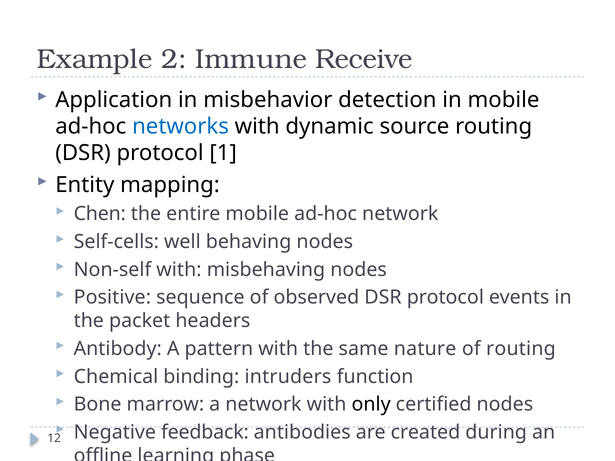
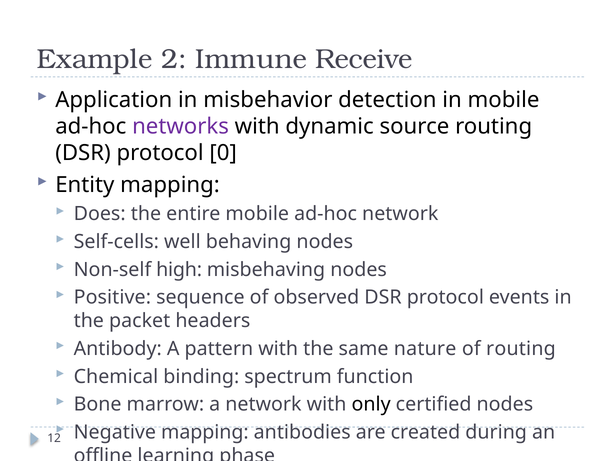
networks colour: blue -> purple (181, 127)
1: 1 -> 0 (223, 153)
Chen: Chen -> Does (100, 214)
Non-self with: with -> high (179, 270)
intruders: intruders -> spectrum (288, 377)
Negative feedback: feedback -> mapping (205, 432)
